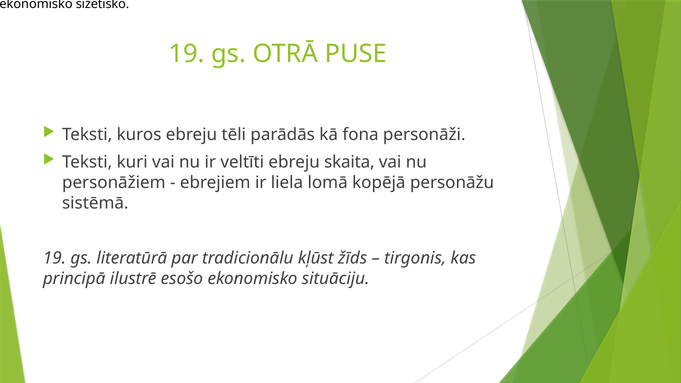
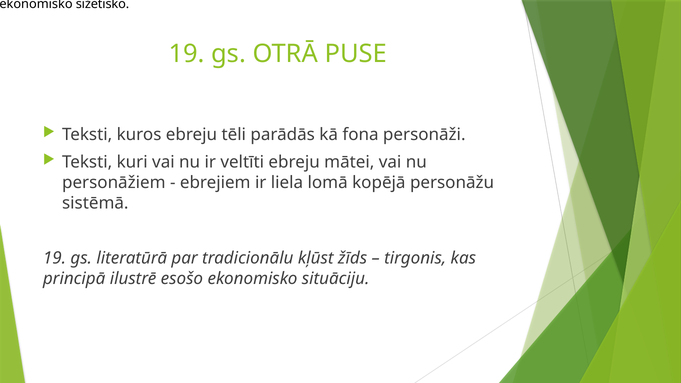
skaita: skaita -> mātei (349, 162)
